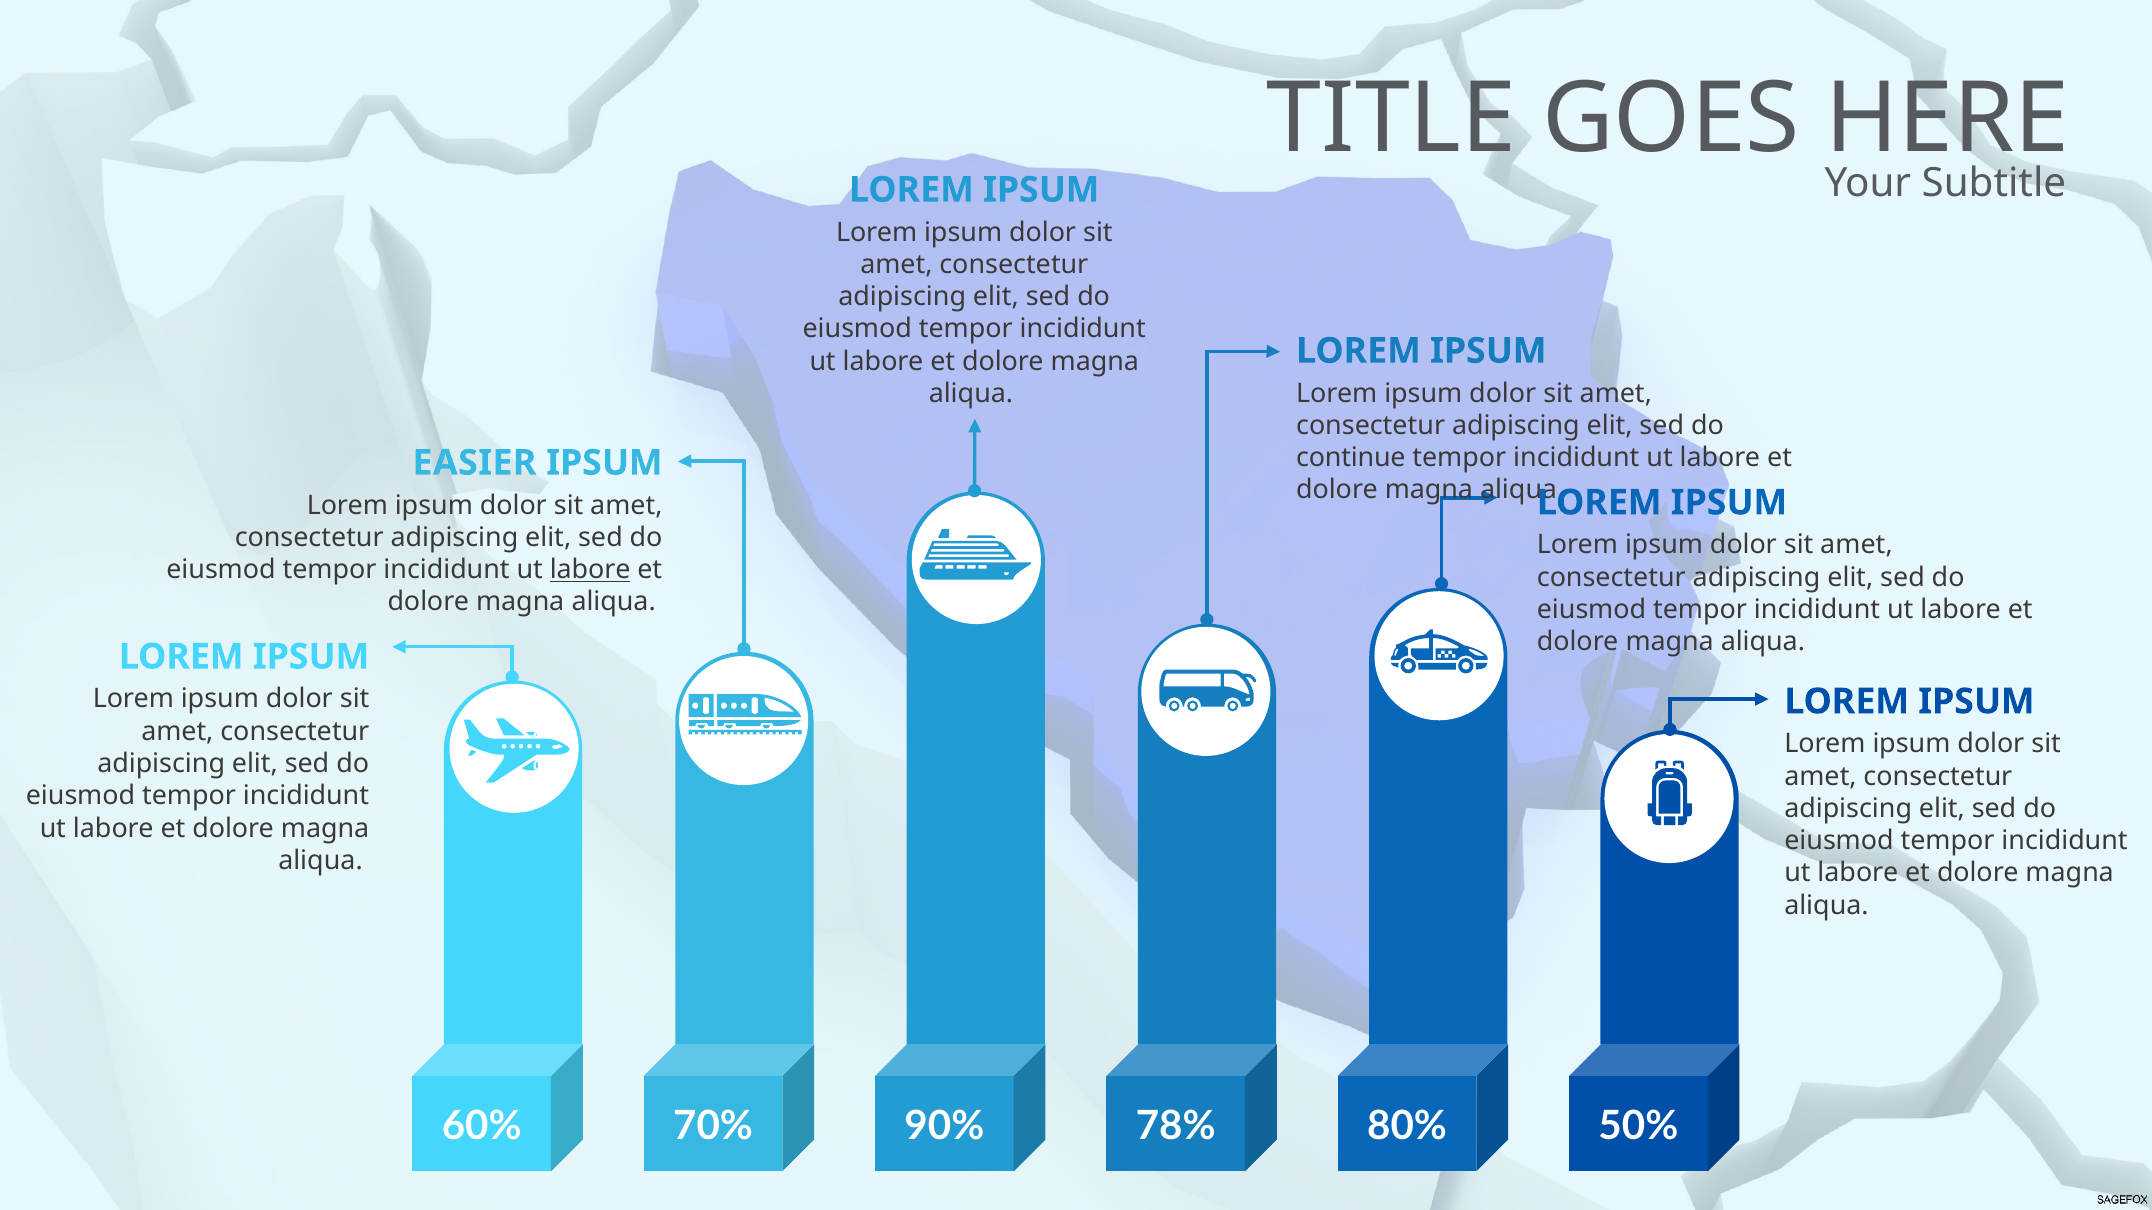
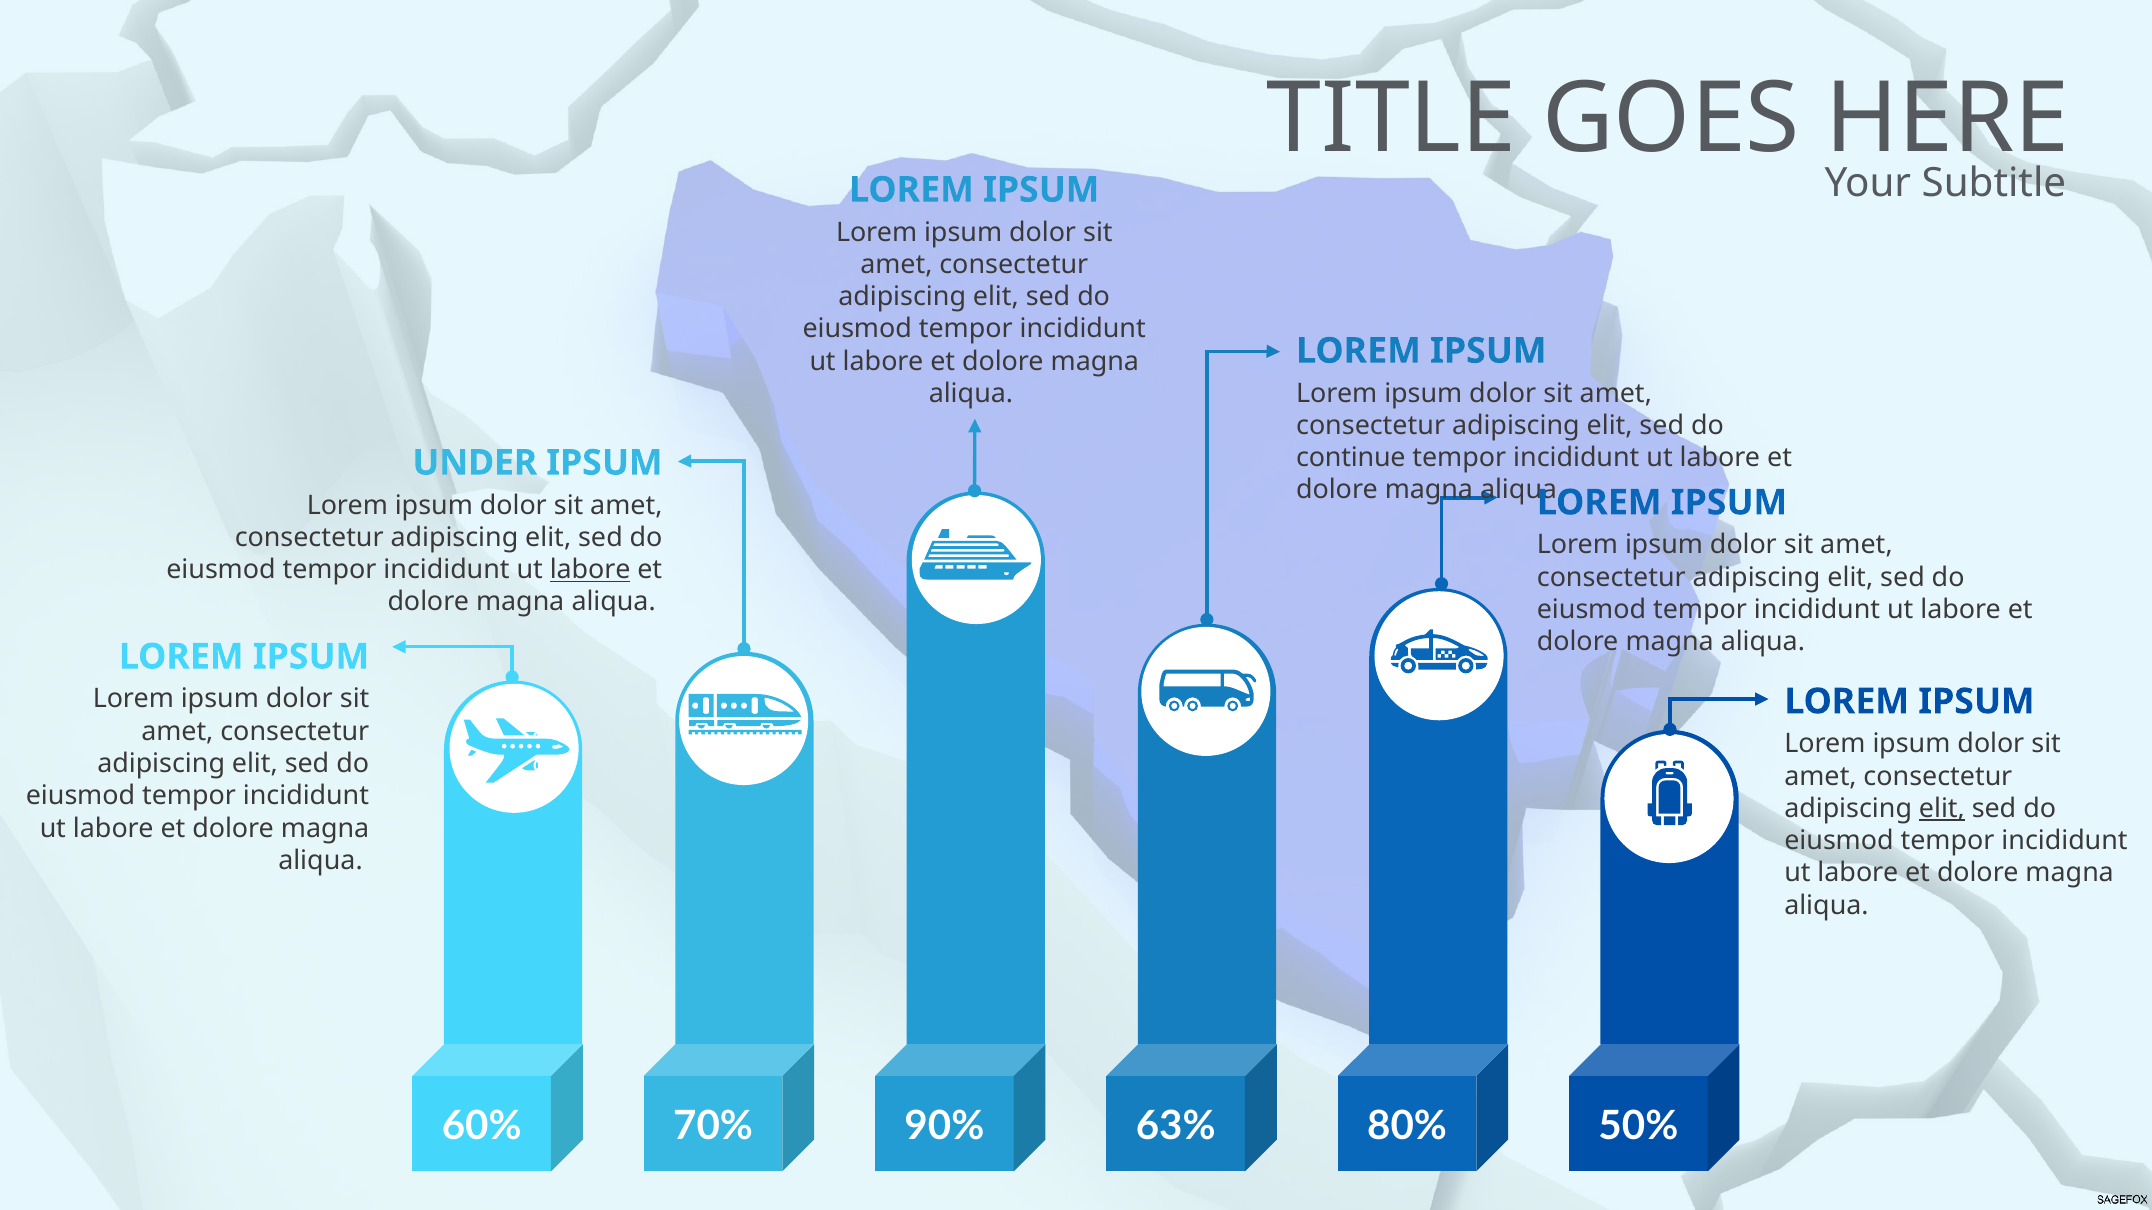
EASIER: EASIER -> UNDER (475, 463)
elit underline: none -> present (1942, 809)
78%: 78% -> 63% (1176, 1127)
